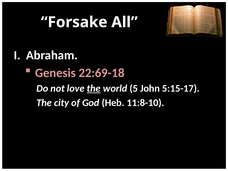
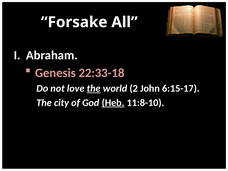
22:69-18: 22:69-18 -> 22:33-18 (102, 73)
5: 5 -> 2 (134, 88)
5:15-17: 5:15-17 -> 6:15-17 (181, 88)
Heb underline: none -> present (113, 103)
